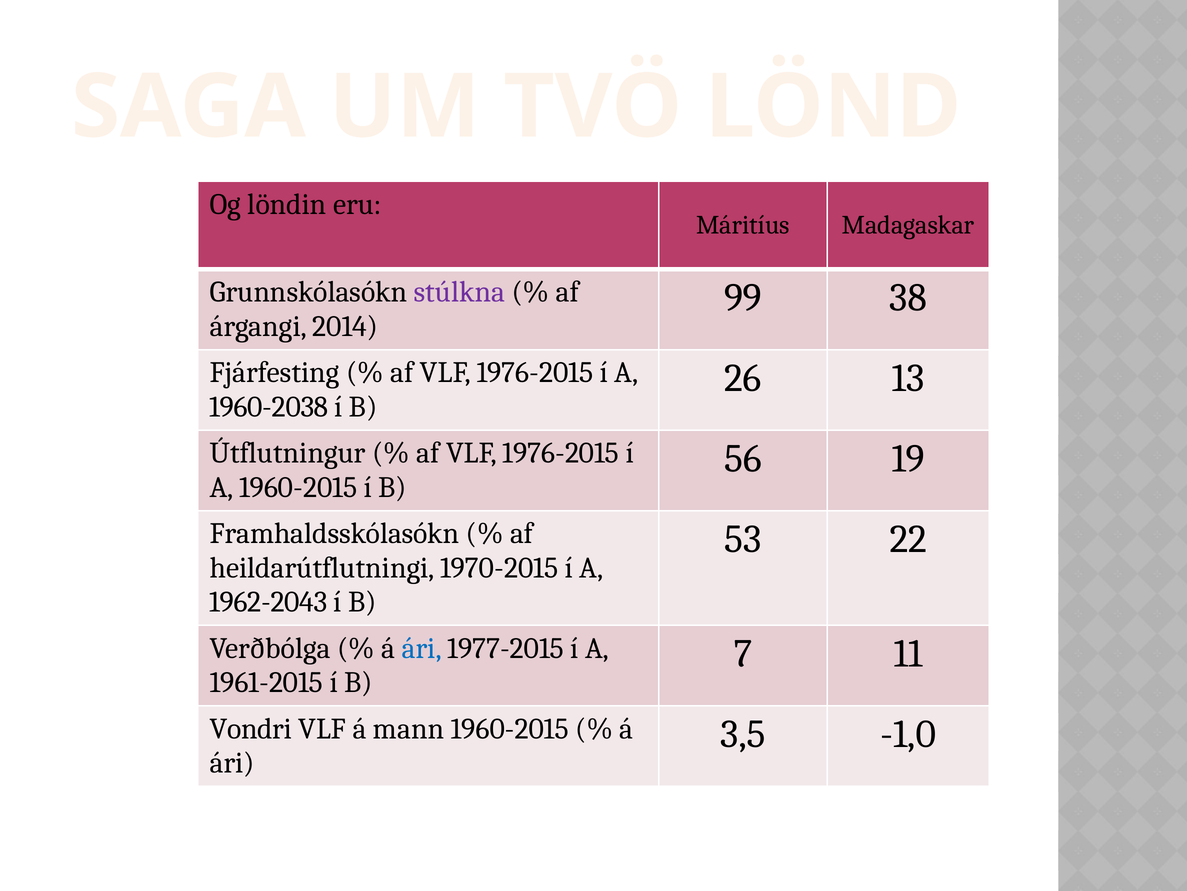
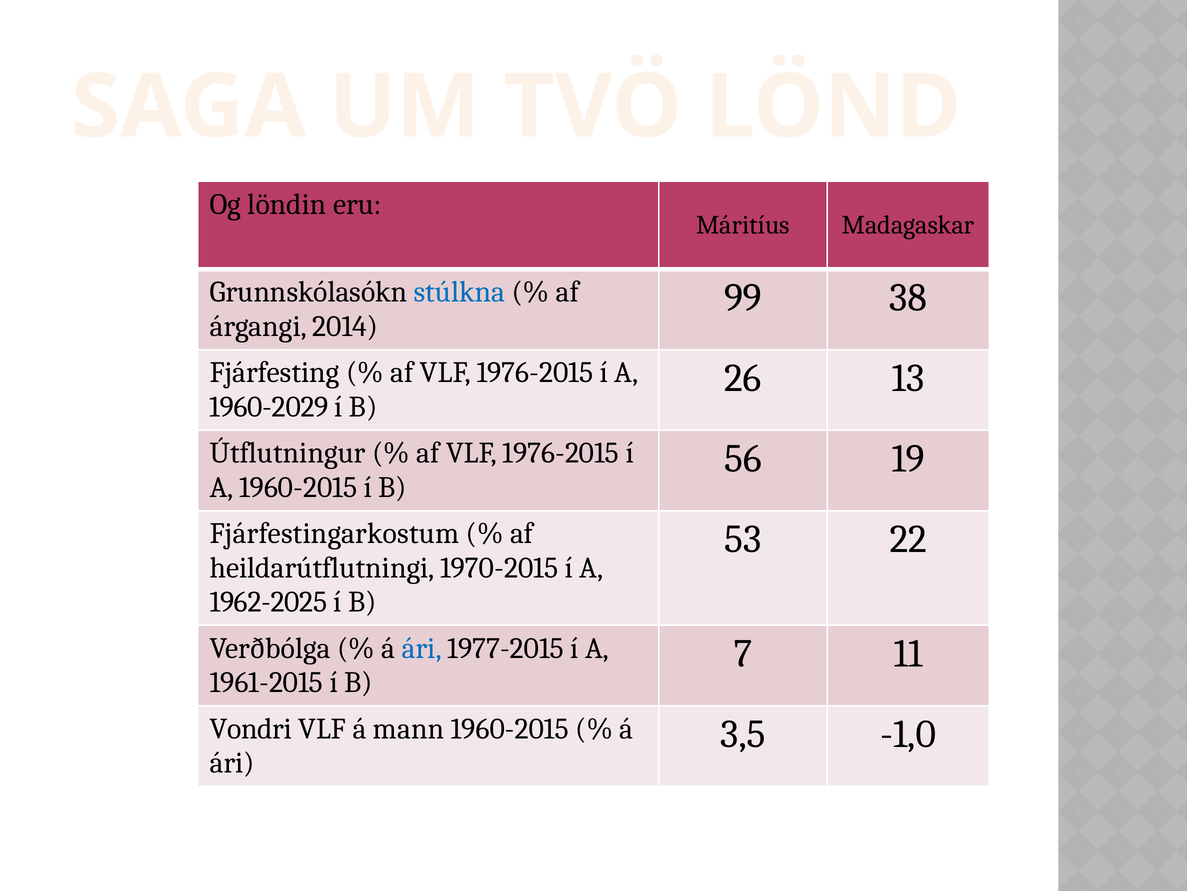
stúlkna colour: purple -> blue (459, 292)
1960-2038: 1960-2038 -> 1960-2029 (269, 406)
Framhaldsskólasókn: Framhaldsskólasókn -> Fjárfestingarkostum (334, 533)
1962-2043: 1962-2043 -> 1962-2025 (268, 602)
